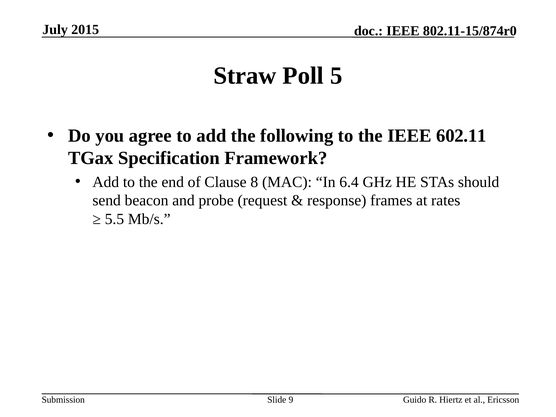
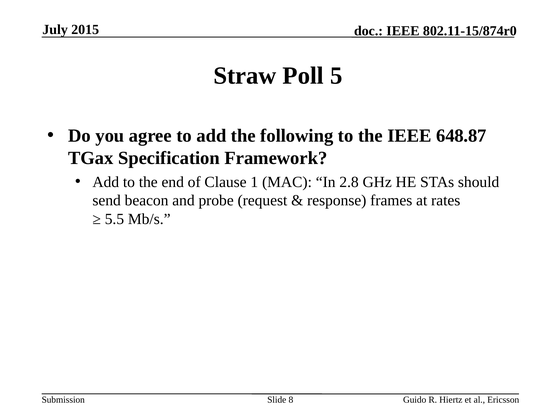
602.11: 602.11 -> 648.87 (461, 136)
8: 8 -> 1 (254, 182)
6.4: 6.4 -> 2.8 (349, 182)
9: 9 -> 8 (291, 400)
